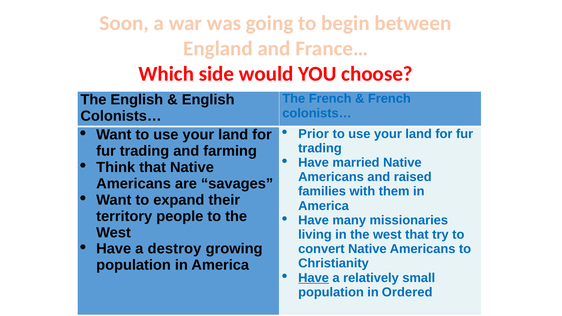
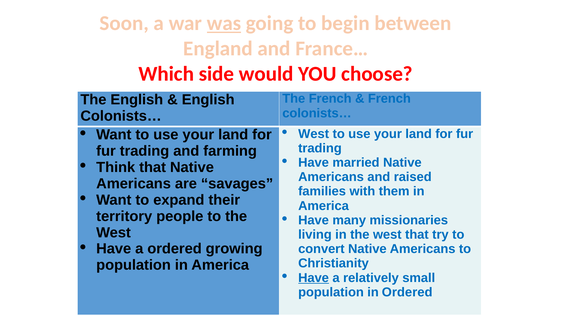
was underline: none -> present (224, 23)
Prior: Prior -> West (314, 134)
a destroy: destroy -> ordered (175, 249)
